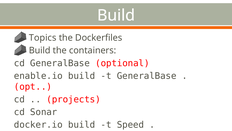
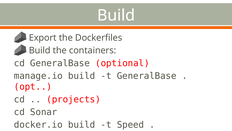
Topics: Topics -> Export (43, 38)
enable.io: enable.io -> manage.io (38, 76)
